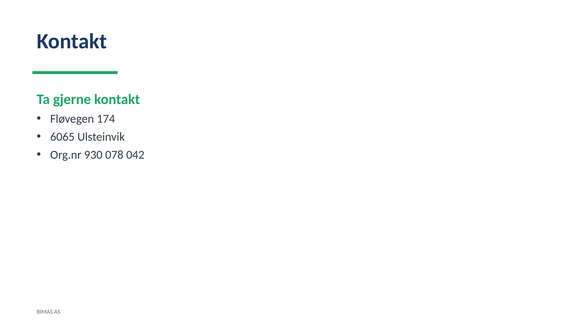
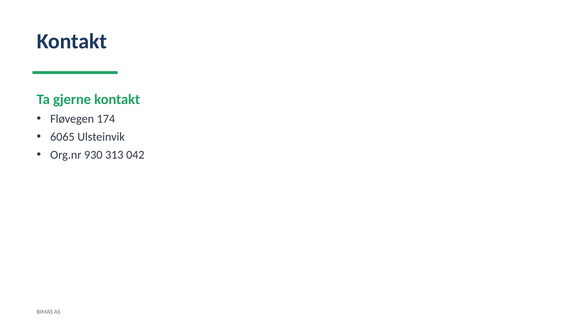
078: 078 -> 313 (114, 155)
